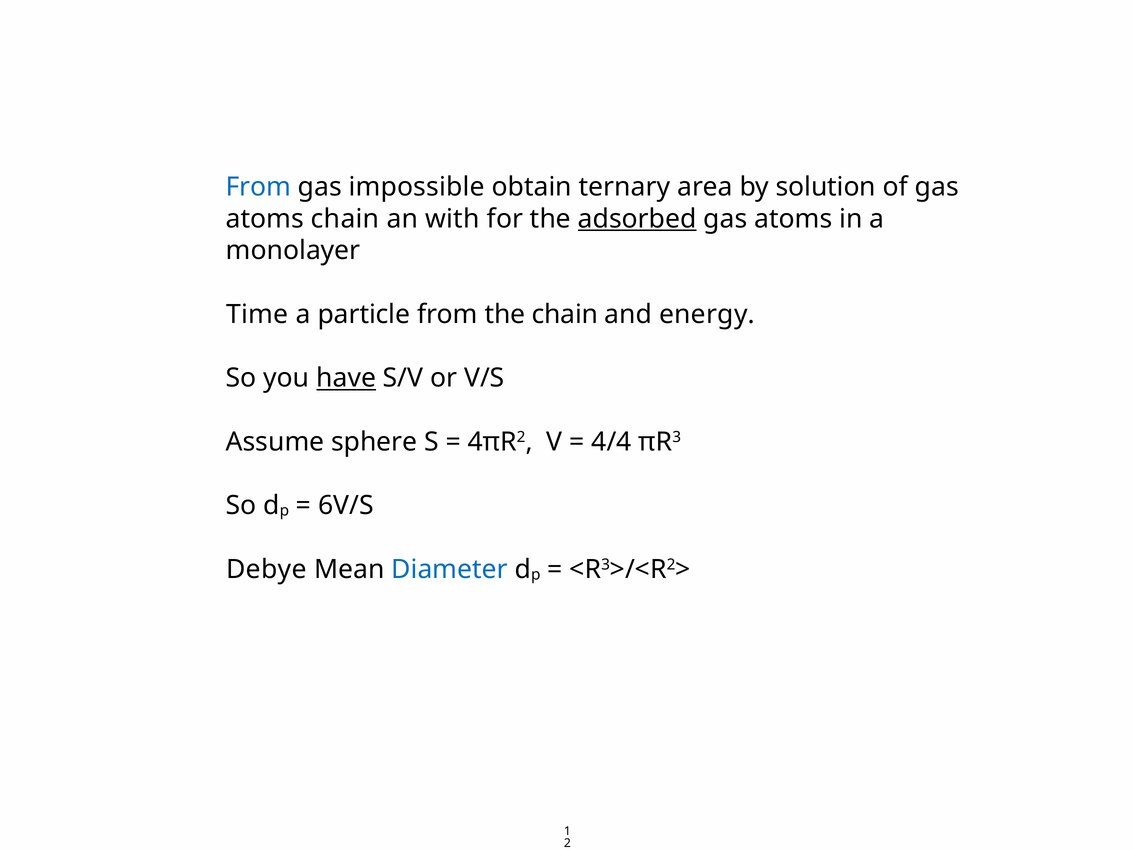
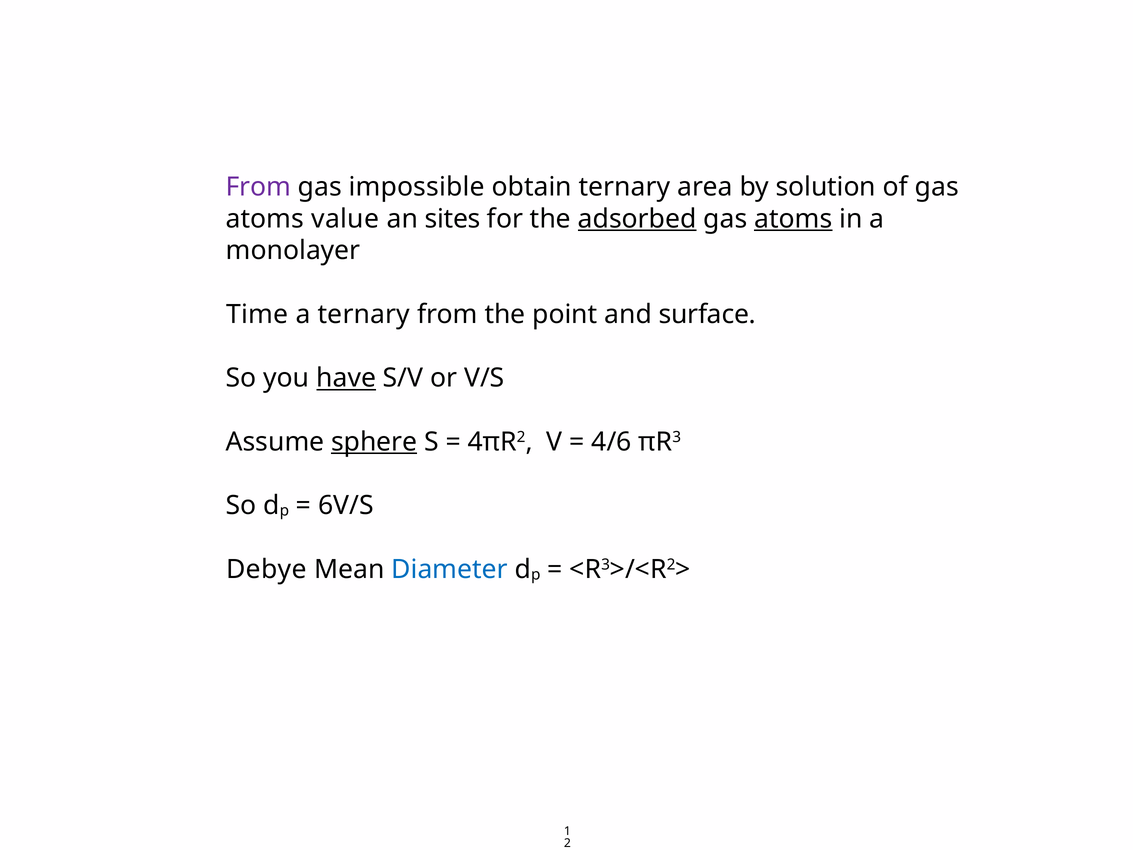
From colour: blue -> purple (258, 187)
atoms chain: chain -> value (345, 219)
with: with -> sites (453, 219)
atoms underline: none -> present (793, 219)
a particle: particle -> ternary (364, 314)
the chain: chain -> point (565, 314)
energy: energy -> surface (707, 314)
sphere underline: none -> present (374, 442)
4/4: 4/4 -> 4/6 (611, 442)
